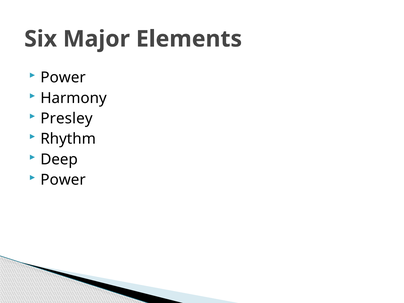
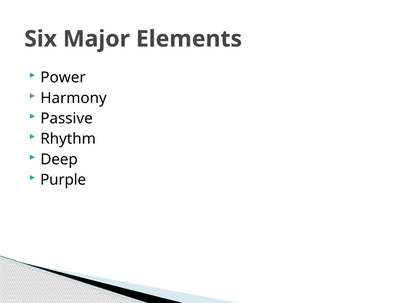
Presley: Presley -> Passive (67, 118)
Power: Power -> Purple (63, 180)
